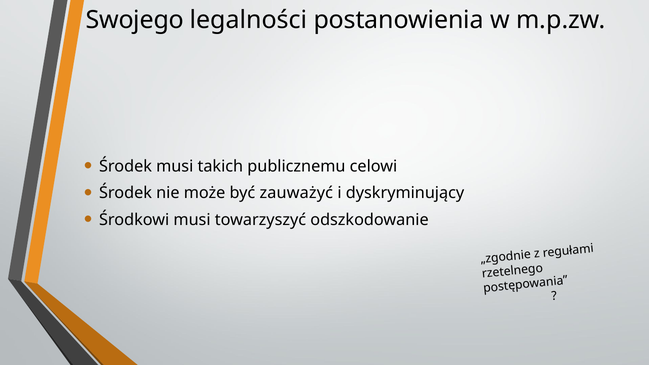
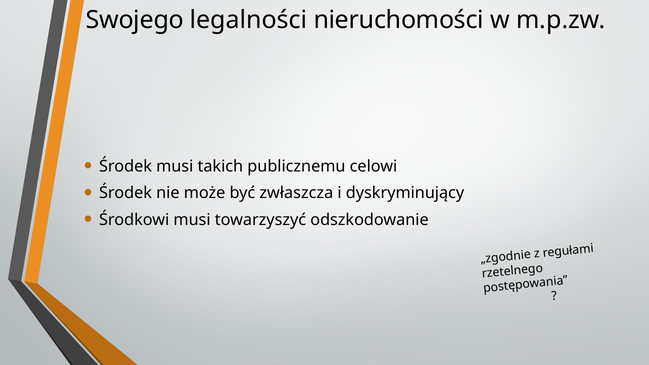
postanowienia: postanowienia -> nieruchomości (399, 20)
zauważyć: zauważyć -> zwłaszcza (296, 193)
